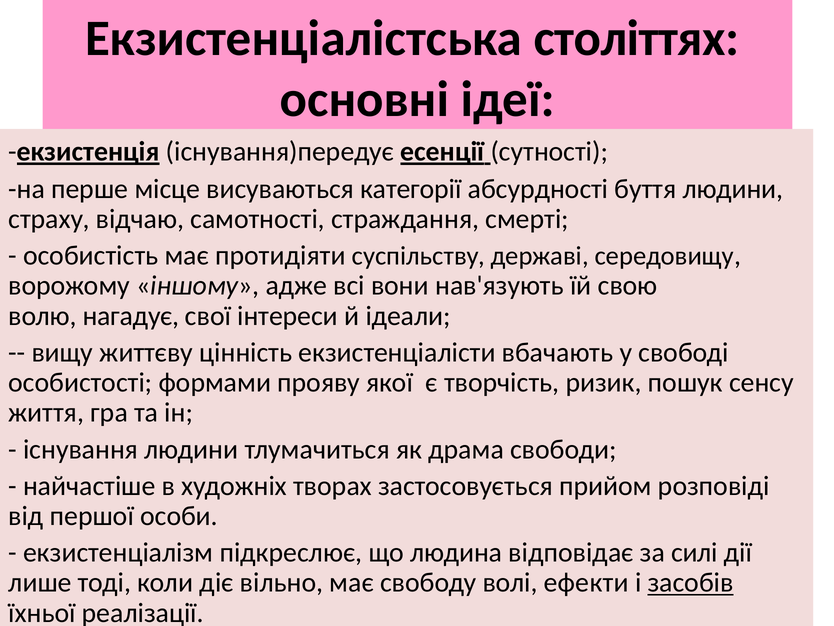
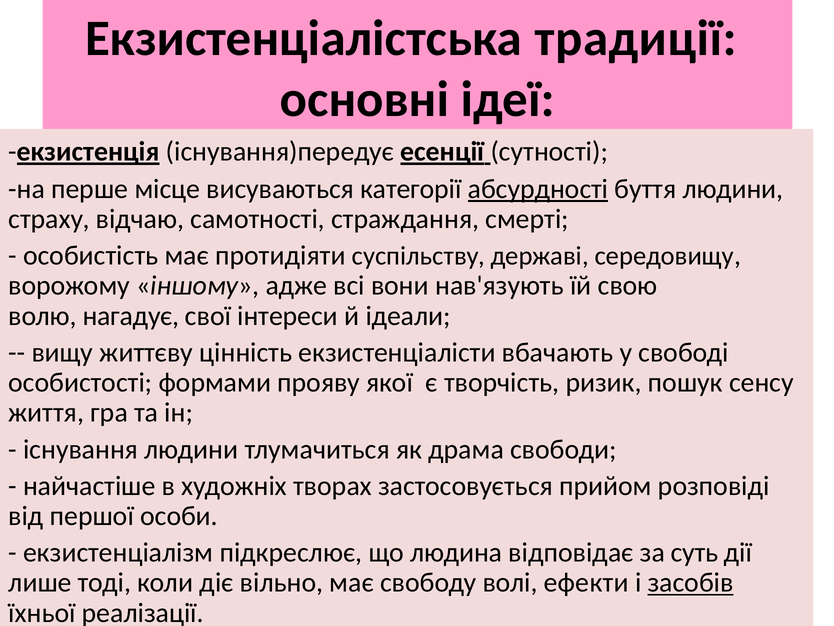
століттях: століттях -> традиції (636, 38)
абсурдності underline: none -> present (538, 189)
силі: силі -> суть (694, 552)
